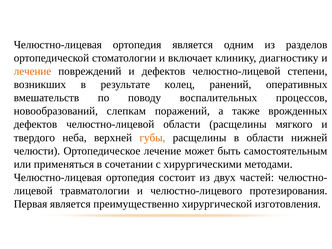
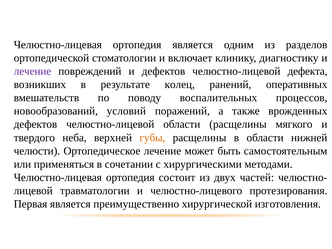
лечение colour: orange -> purple (32, 71)
степени: степени -> дефекта (308, 71)
слепкам: слепкам -> условий (126, 111)
